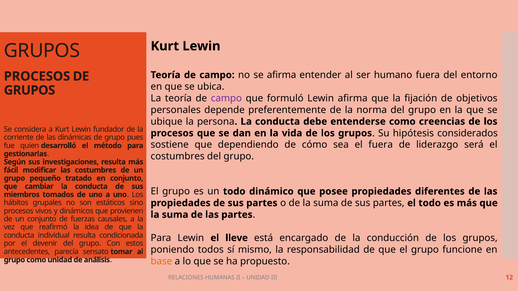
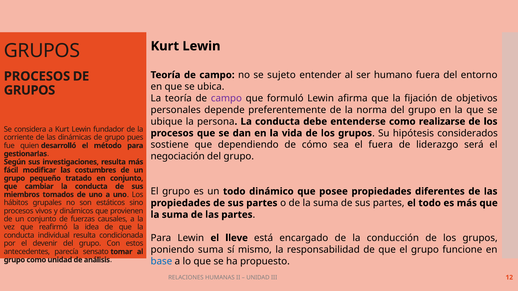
se afirma: afirma -> sujeto (281, 75)
creencias: creencias -> realizarse (442, 122)
costumbres: costumbres -> negociación (178, 157)
poniendo todos: todos -> suma (211, 250)
base colour: orange -> blue (161, 262)
